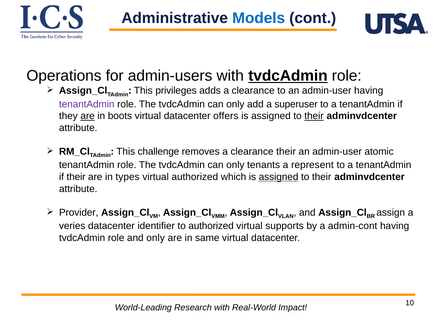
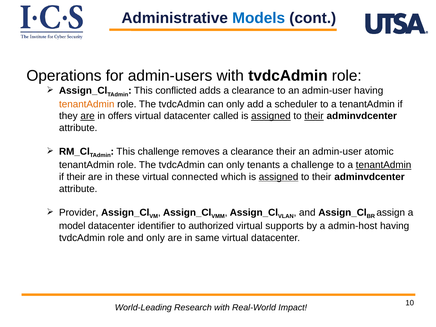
tvdcAdmin underline: present -> none (288, 76)
privileges: privileges -> conflicted (176, 91)
tenantAdmin colour: purple -> orange (87, 104)
superuser: superuser -> scheduler (296, 104)
boots: boots -> offers (120, 116)
offers: offers -> called (226, 116)
assigned underline: none -> present (271, 116)
a represent: represent -> challenge (312, 165)
tenantAdmin underline: none -> present (384, 165)
types: types -> these (128, 177)
virtual authorized: authorized -> connected (195, 177)
veries: veries -> model (72, 226)
admin-cont: admin-cont -> admin-host (353, 226)
